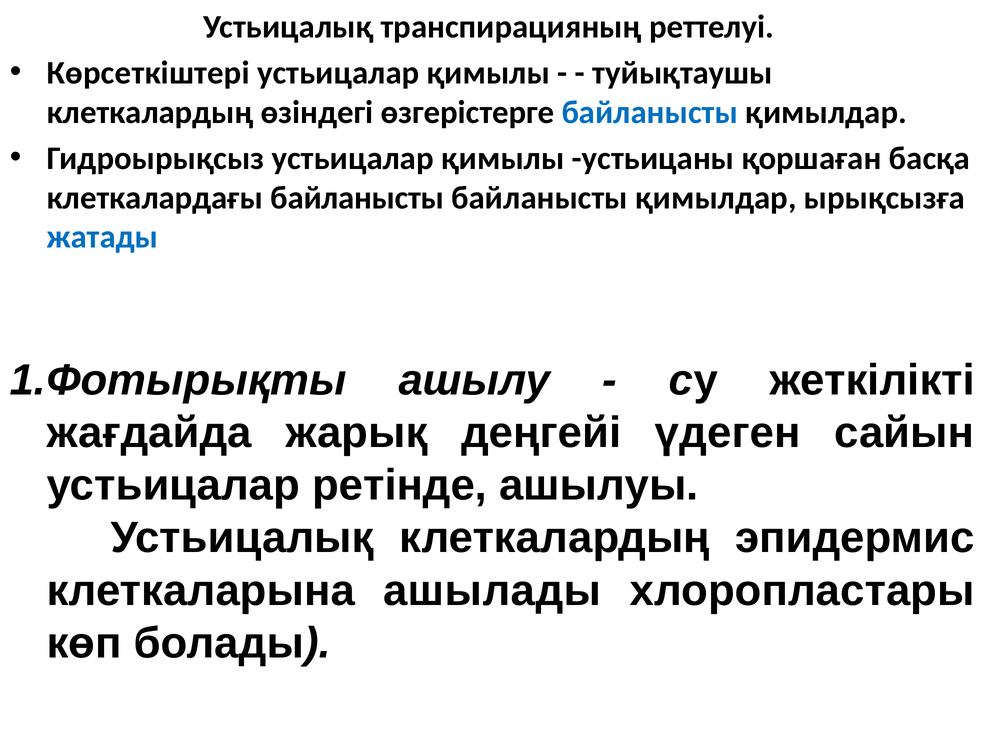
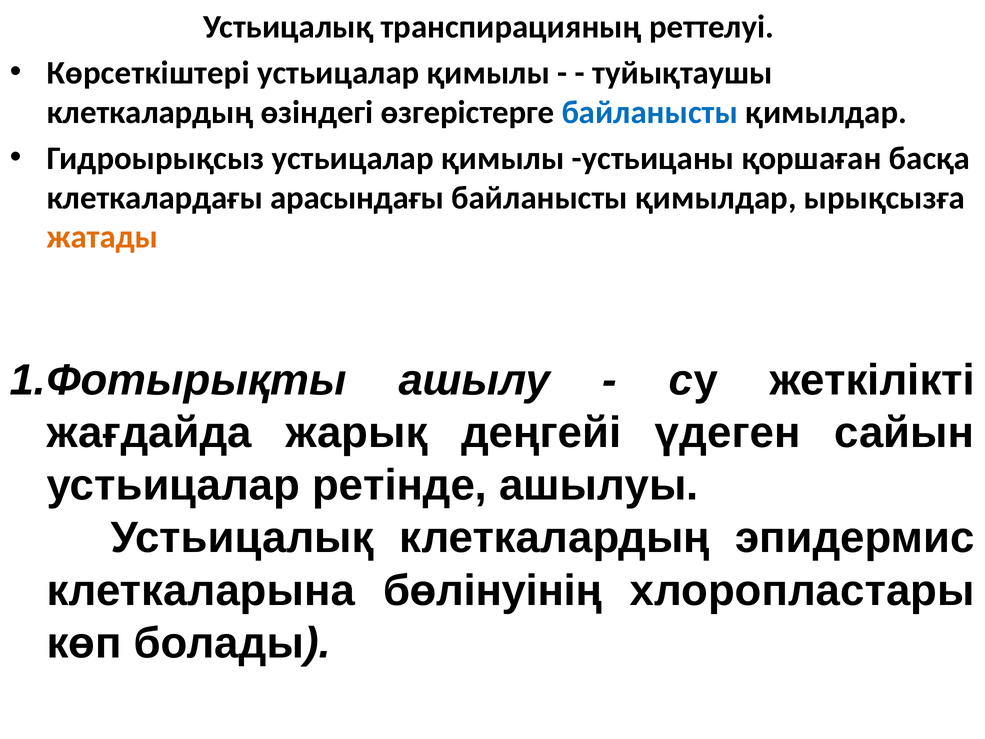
клеткалардағы байланысты: байланысты -> арасындағы (357, 198)
жатады colour: blue -> orange (102, 237)
ашылады: ашылады -> бөлiнуiнiң (493, 590)
